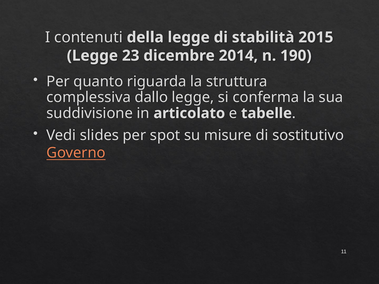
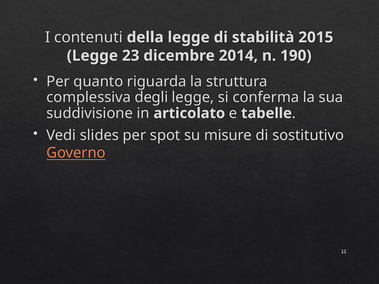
dallo: dallo -> degli (151, 97)
